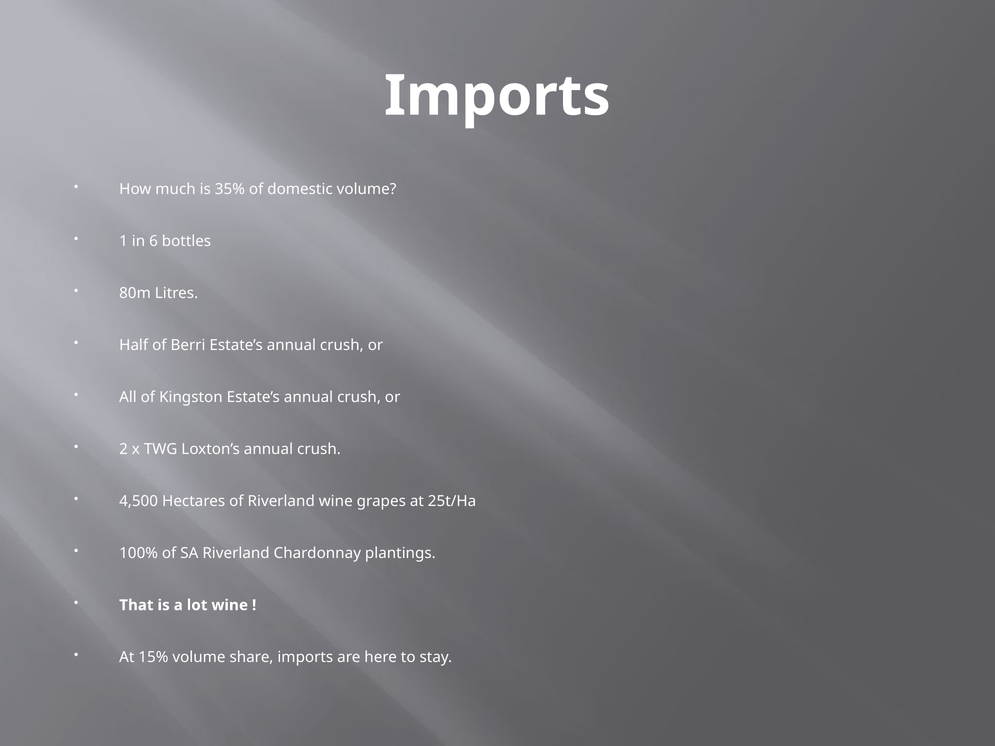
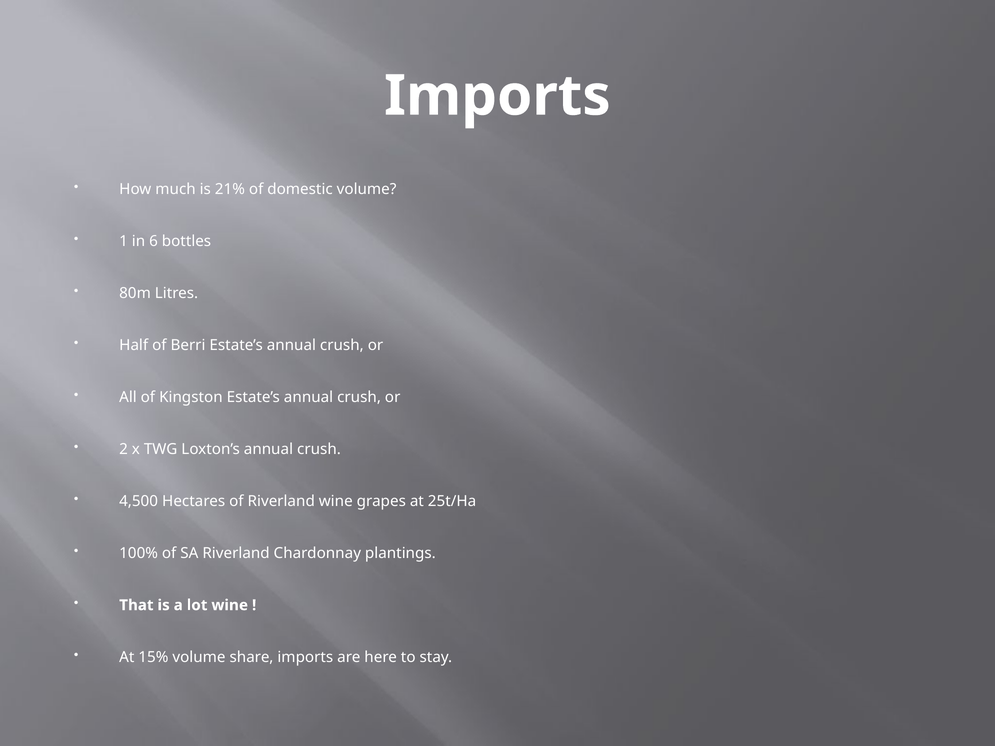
35%: 35% -> 21% (230, 189)
